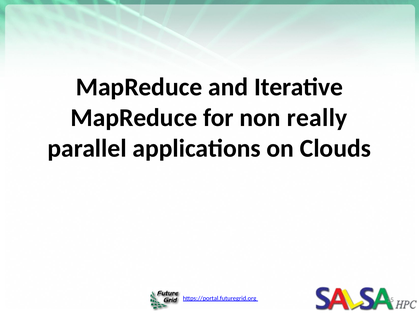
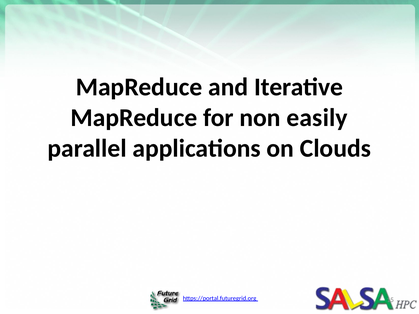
really: really -> easily (317, 118)
